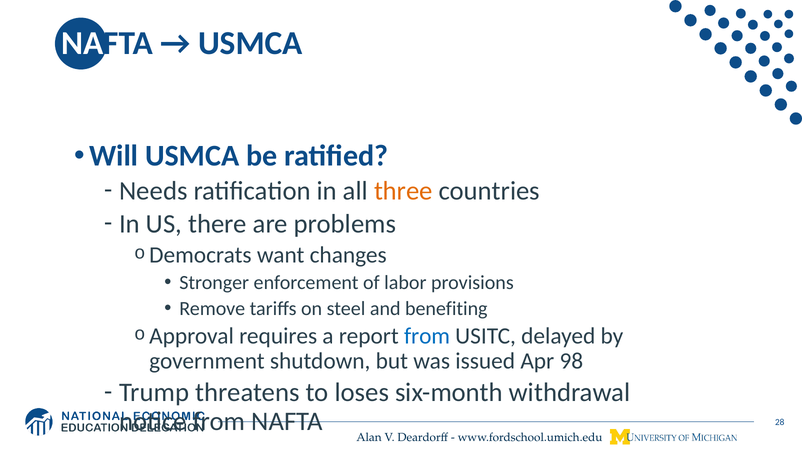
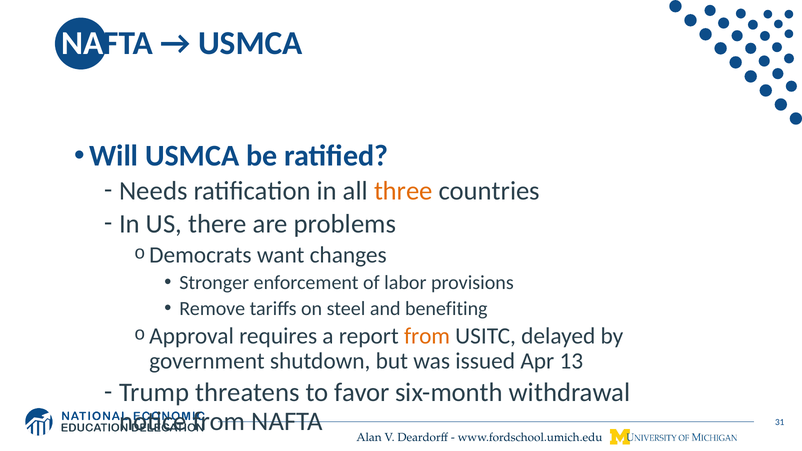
from colour: blue -> orange (427, 336)
98: 98 -> 13 (571, 361)
loses: loses -> favor (362, 392)
28: 28 -> 31 (780, 422)
